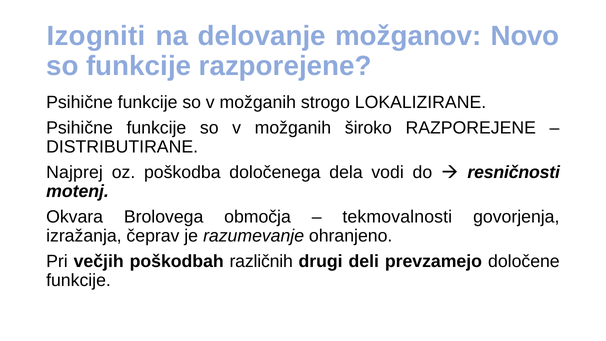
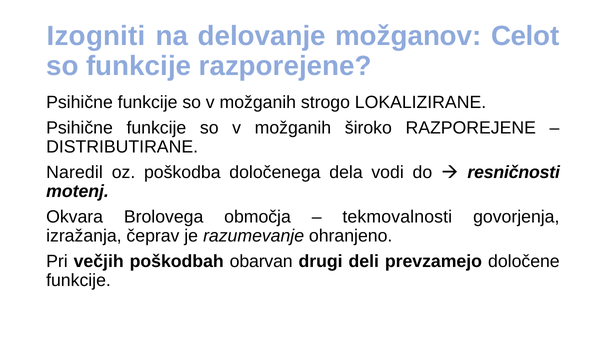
Novo: Novo -> Celot (525, 36)
Najprej: Najprej -> Naredil (75, 172)
različnih: različnih -> obarvan (261, 261)
